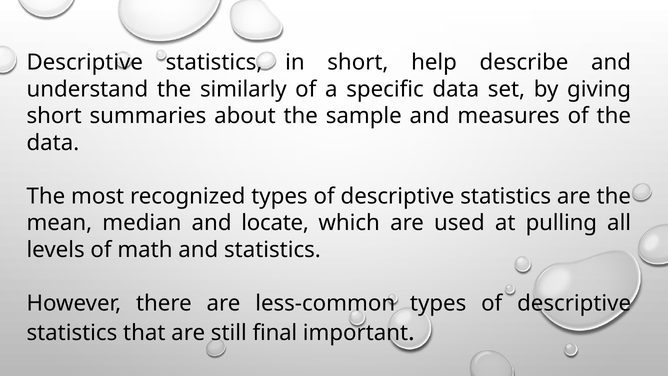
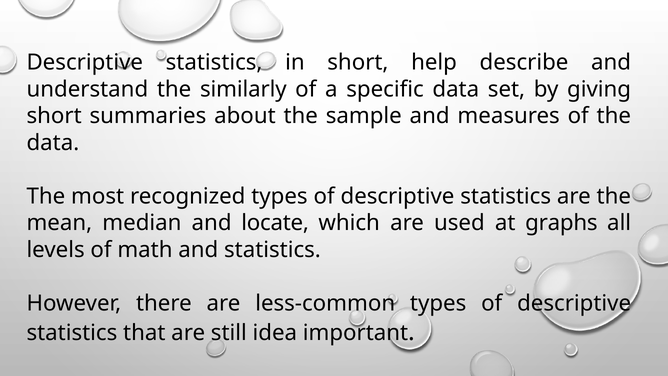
pulling: pulling -> graphs (561, 223)
final: final -> idea (275, 333)
